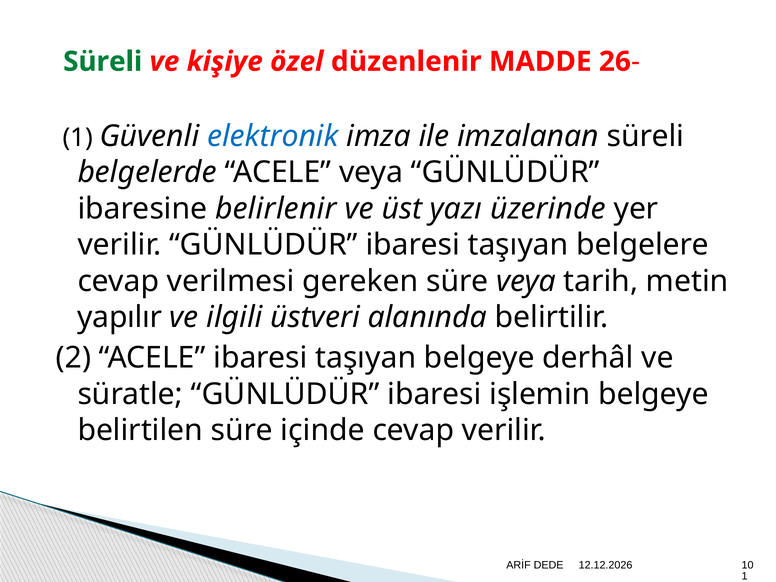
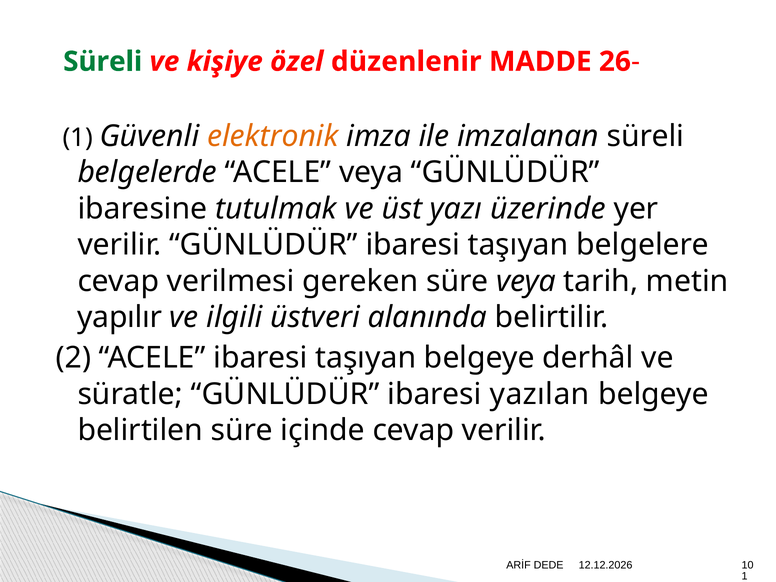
elektronik colour: blue -> orange (273, 136)
belirlenir: belirlenir -> tutulmak (276, 209)
işlemin: işlemin -> yazılan (540, 394)
